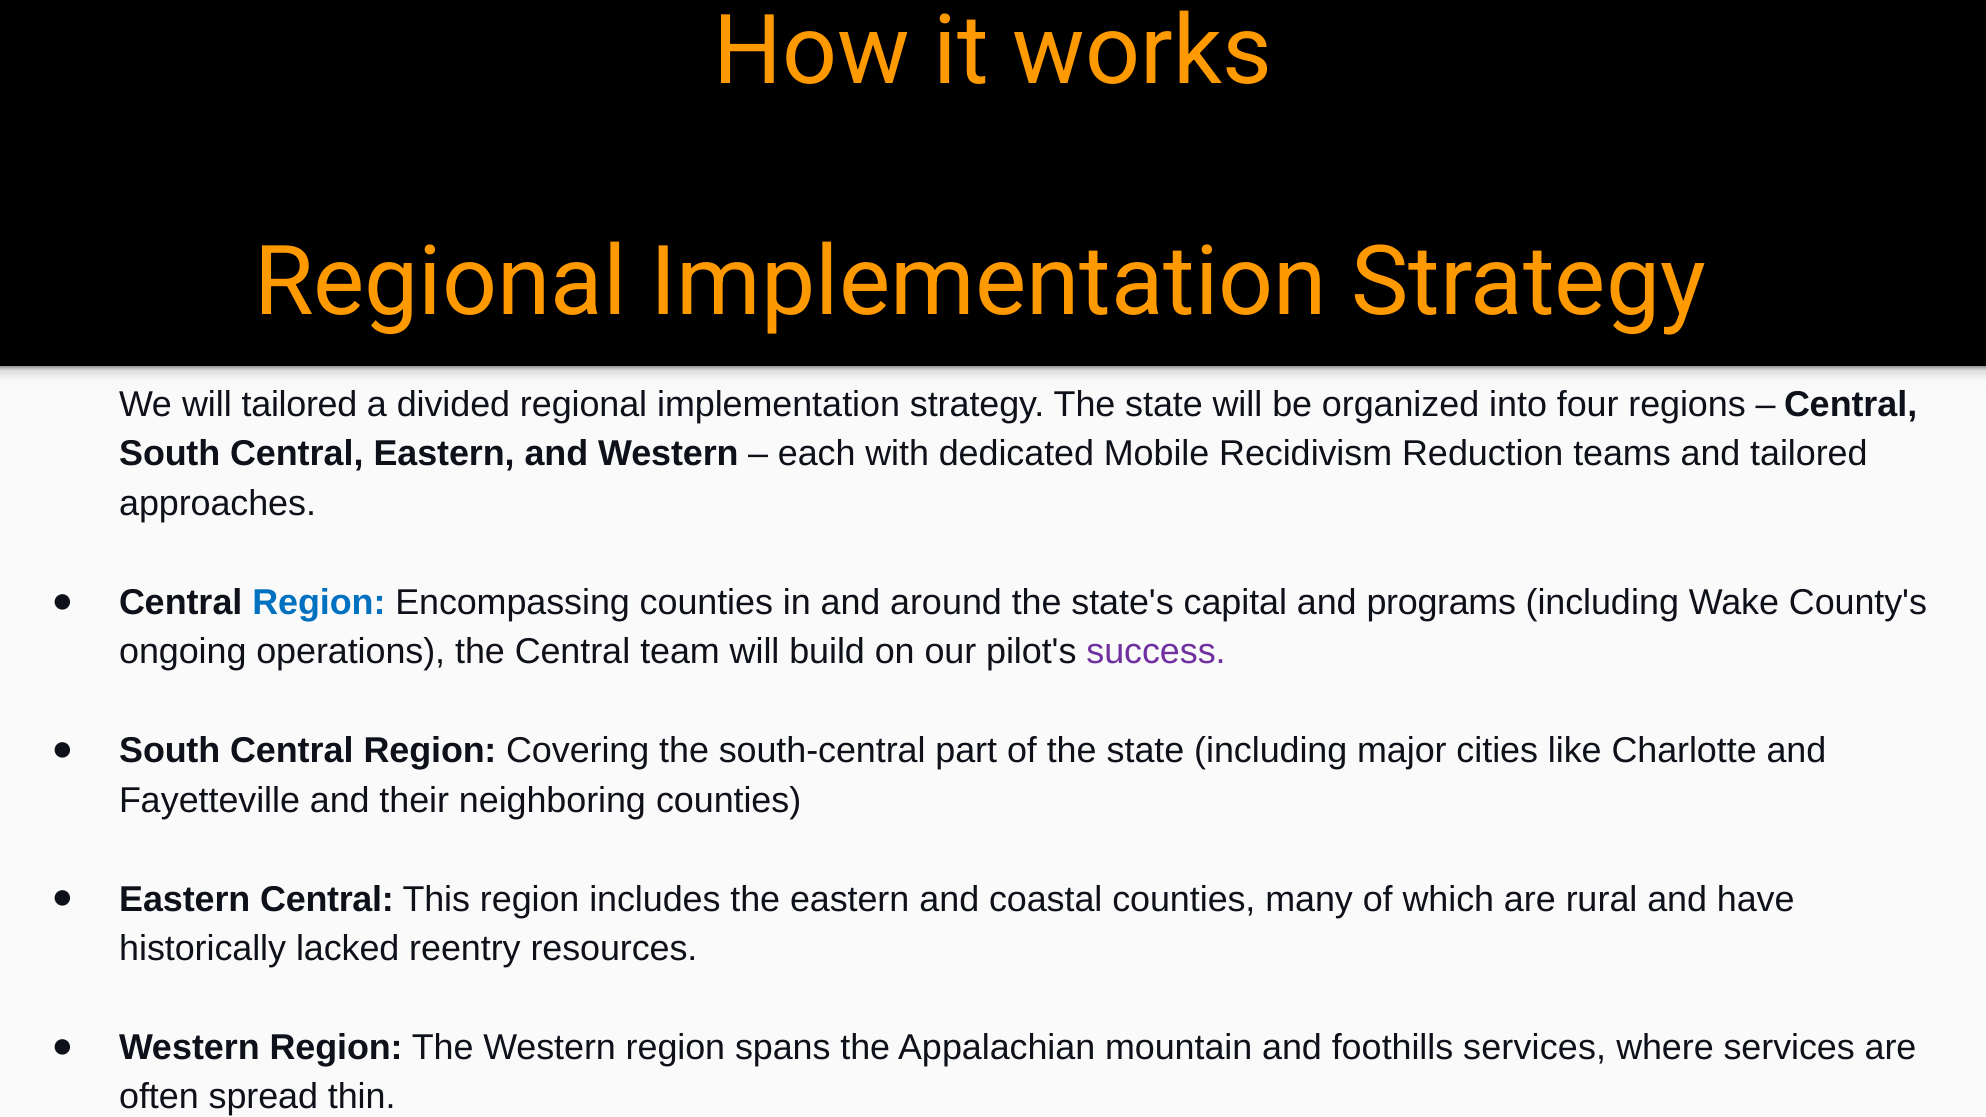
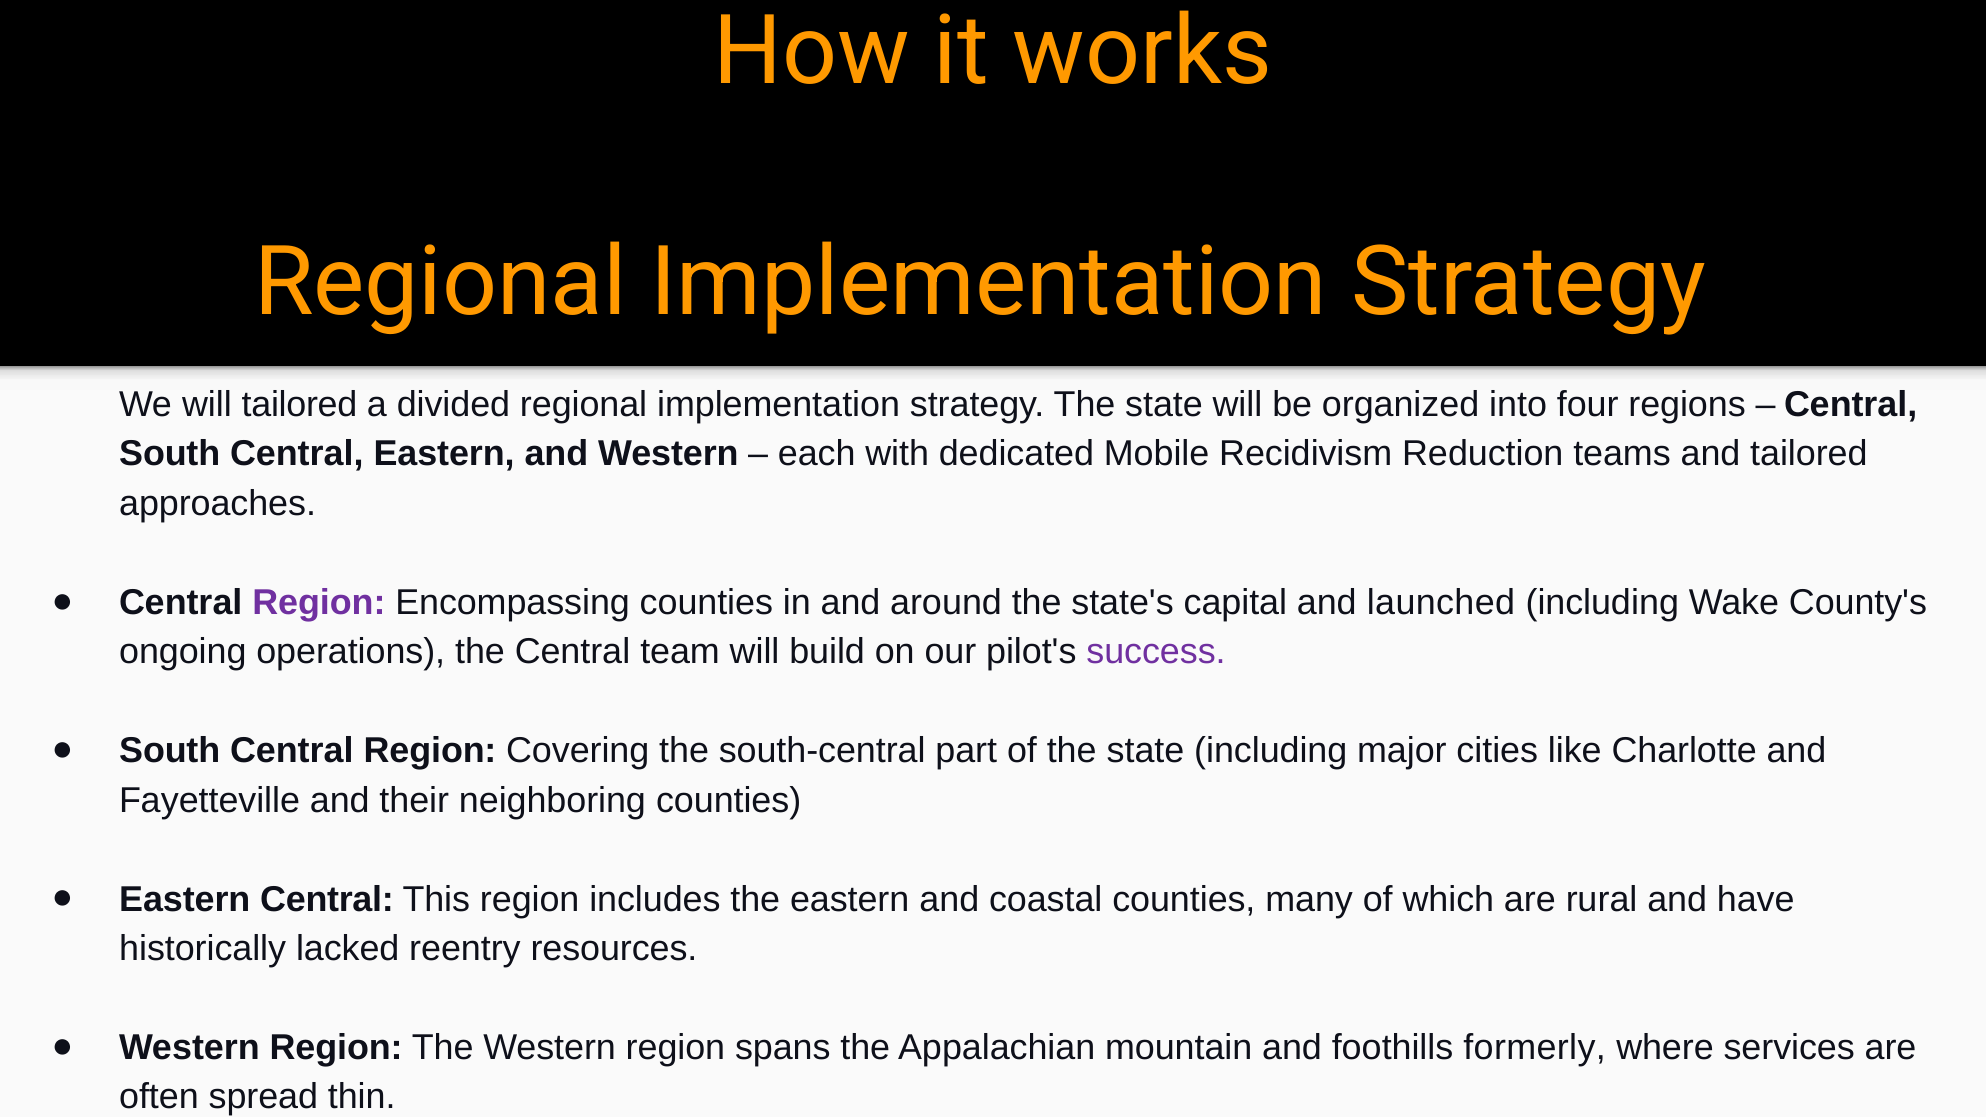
Region colour: blue -> purple (319, 602)
programs: programs -> launched (1441, 602)
foothills services: services -> formerly (1535, 1048)
